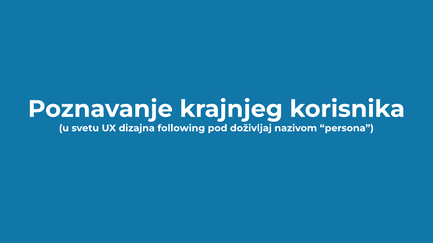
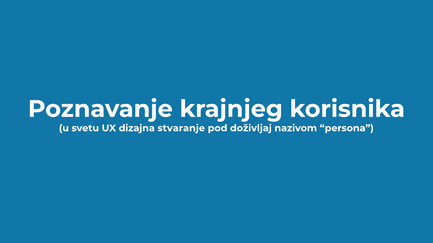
following: following -> stvaranje (181, 128)
